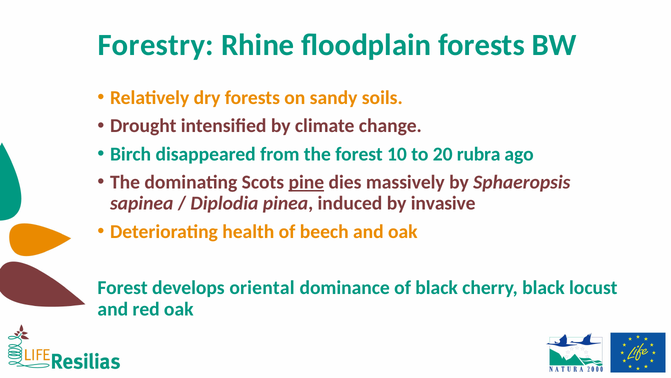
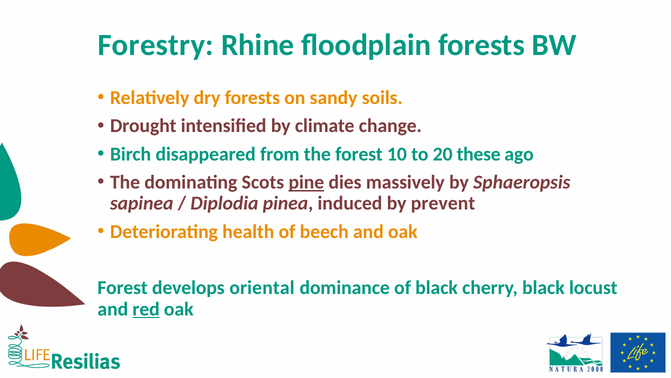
rubra: rubra -> these (479, 154)
invasive: invasive -> prevent (443, 203)
red underline: none -> present (146, 309)
